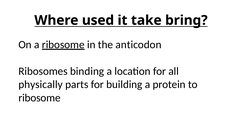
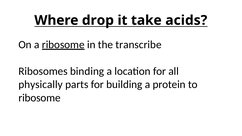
used: used -> drop (98, 20)
bring: bring -> acids (186, 20)
anticodon: anticodon -> transcribe (139, 45)
